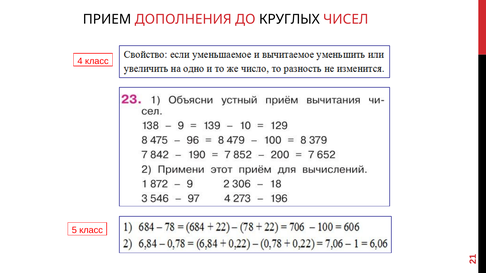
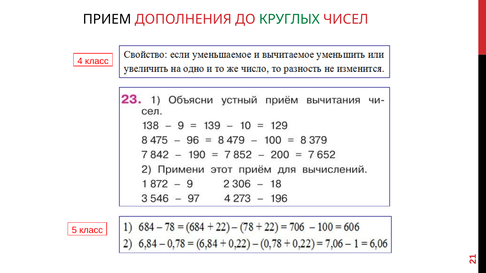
КРУГЛЫХ colour: black -> green (289, 19)
